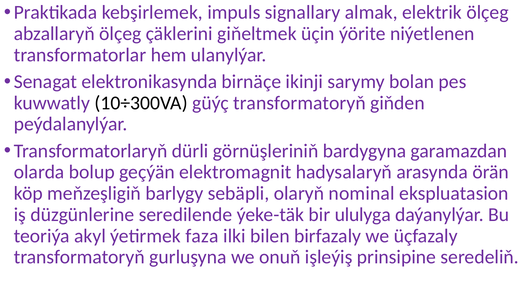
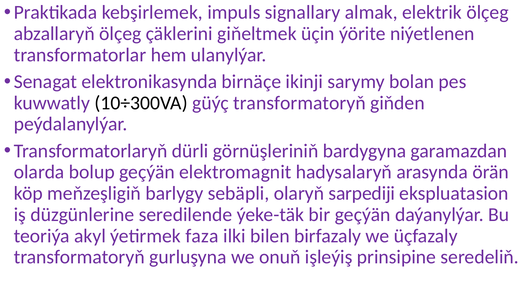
nominal: nominal -> sarpediji (362, 194)
bir ululyga: ululyga -> geçýän (363, 215)
